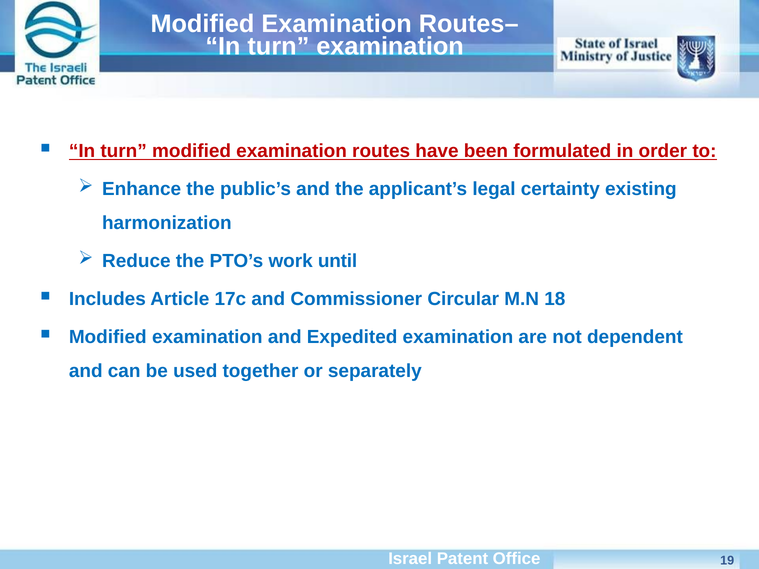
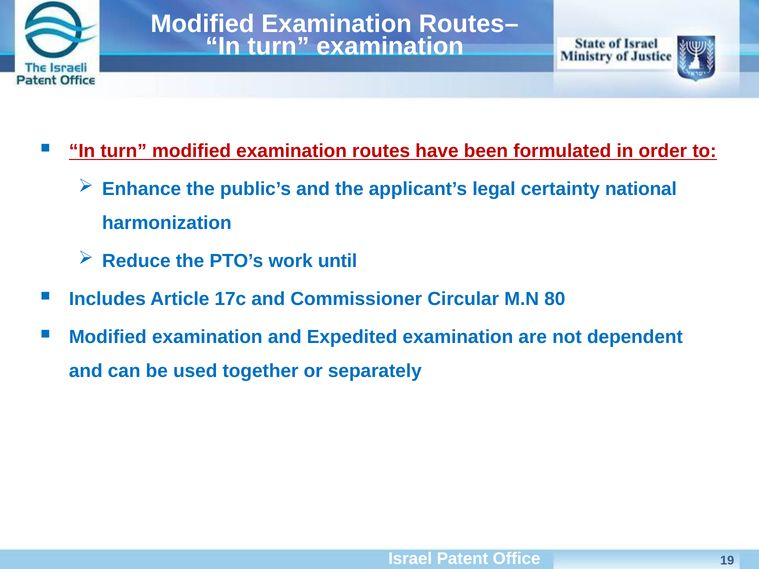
existing: existing -> national (641, 189)
18: 18 -> 80 (555, 299)
